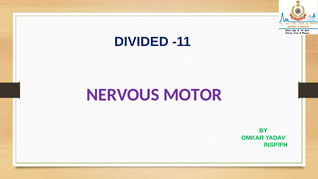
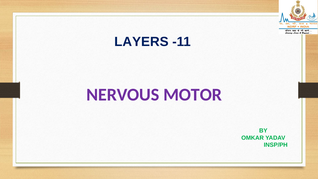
DIVIDED: DIVIDED -> LAYERS (141, 42)
